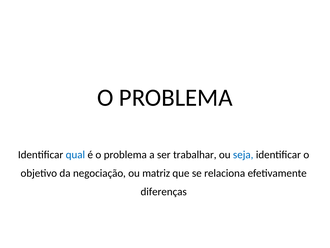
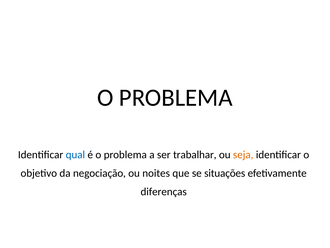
seja colour: blue -> orange (243, 154)
matriz: matriz -> noites (156, 173)
relaciona: relaciona -> situações (225, 173)
